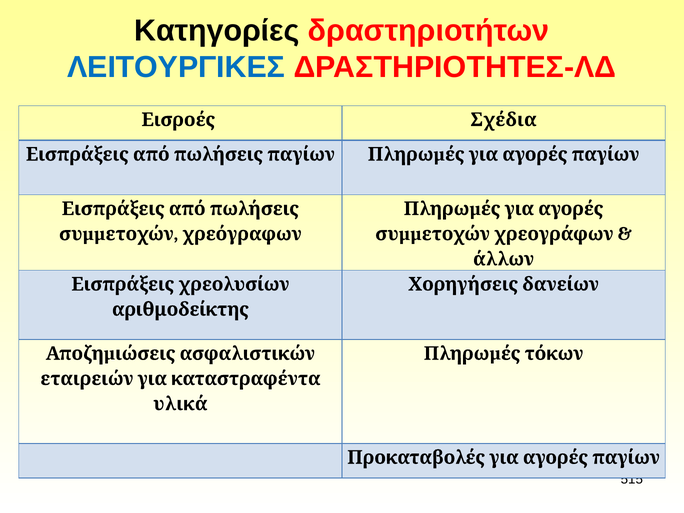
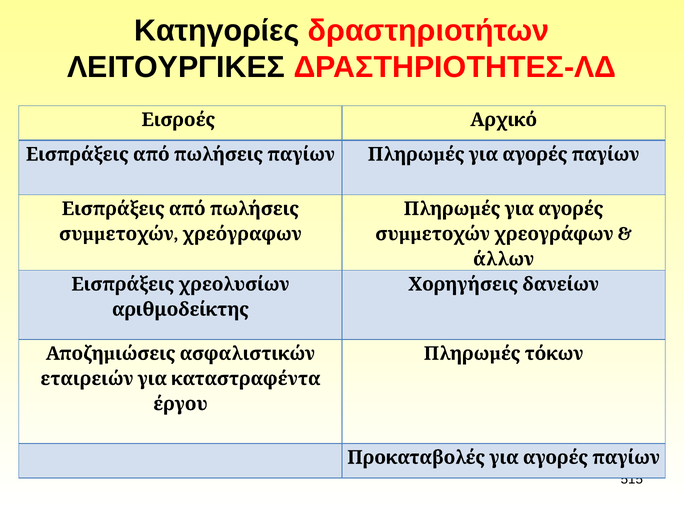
ΛΕΙΤΟΥΡΓΙΚΕΣ colour: blue -> black (176, 67)
Σχέδια: Σχέδια -> Αρχικό (504, 120)
υλικά: υλικά -> έργου (180, 404)
